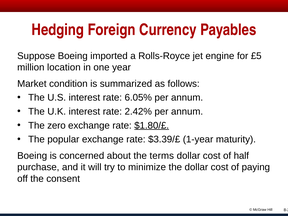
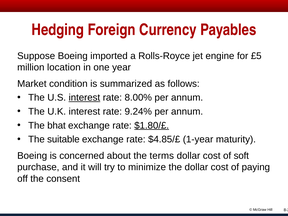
interest underline: none -> present (84, 98)
6.05%: 6.05% -> 8.00% (138, 98)
2.42%: 2.42% -> 9.24% (138, 112)
zero: zero -> bhat (56, 125)
popular: popular -> suitable (63, 139)
$3.39/£: $3.39/£ -> $4.85/£ (164, 139)
half: half -> soft (241, 156)
